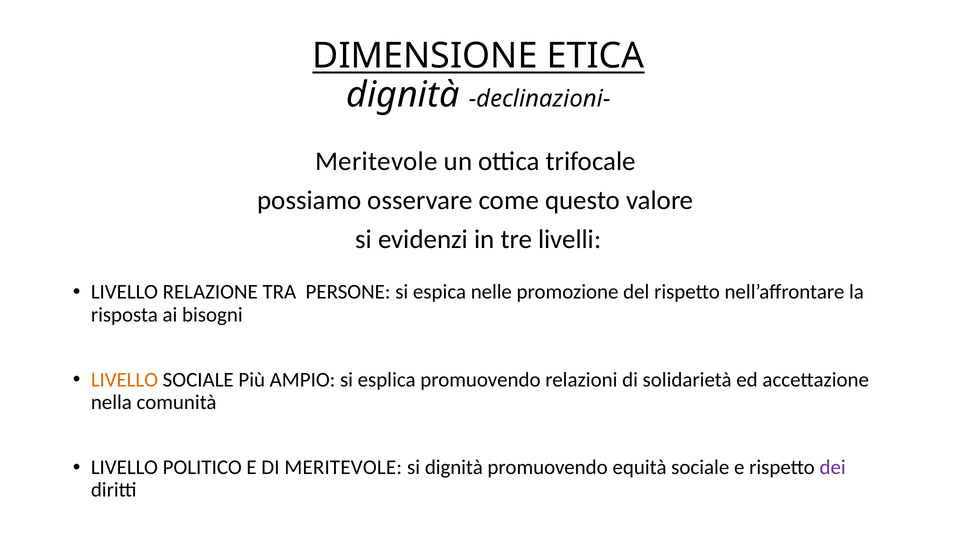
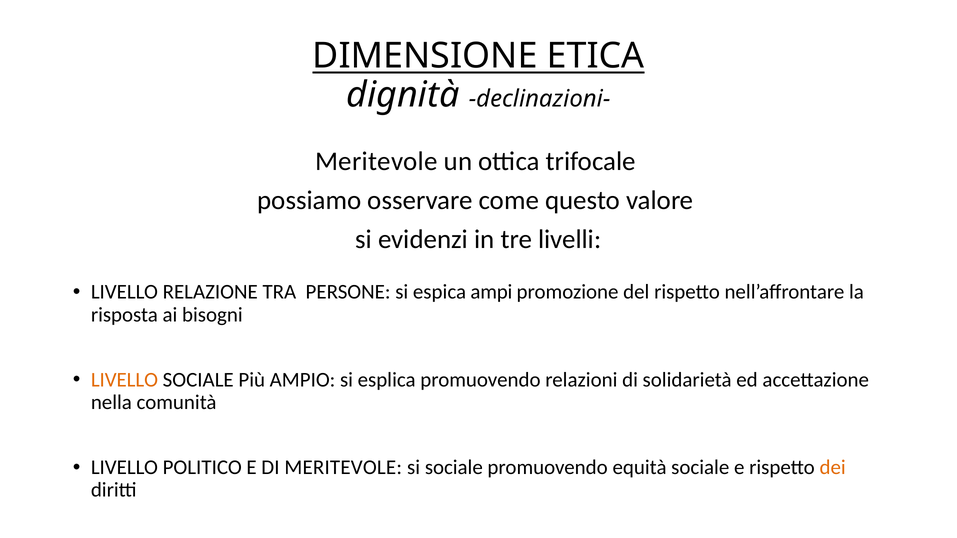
nelle: nelle -> ampi (491, 292)
si dignità: dignità -> sociale (454, 468)
dei colour: purple -> orange (833, 468)
